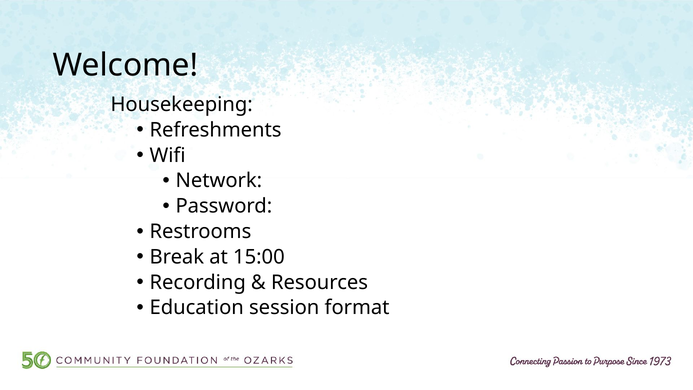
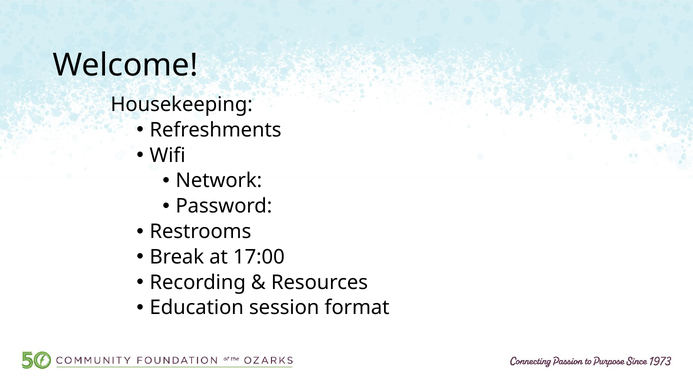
15:00: 15:00 -> 17:00 (259, 257)
